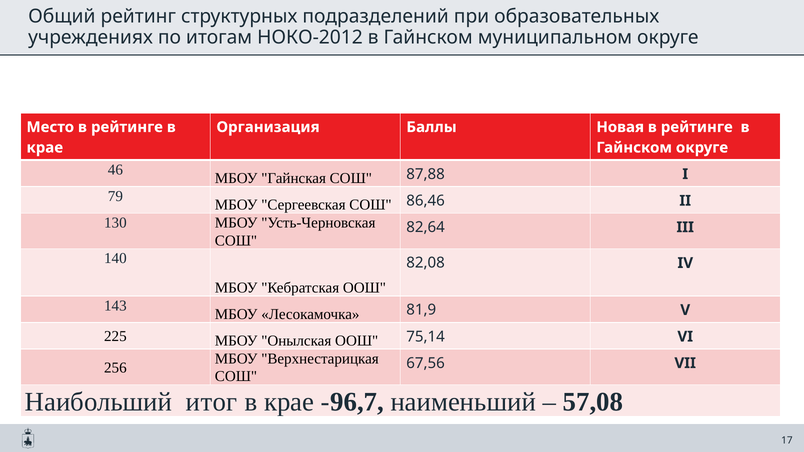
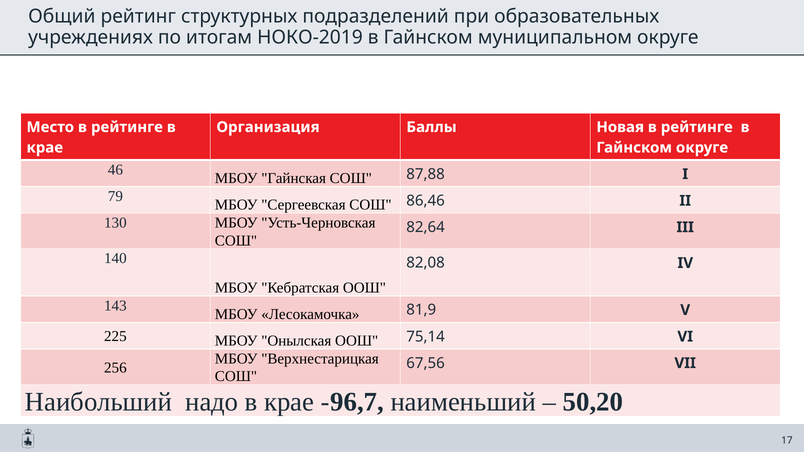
НОКО-2012: НОКО-2012 -> НОКО-2019 (310, 37)
итог: итог -> надо (212, 402)
57,08: 57,08 -> 50,20 (593, 402)
